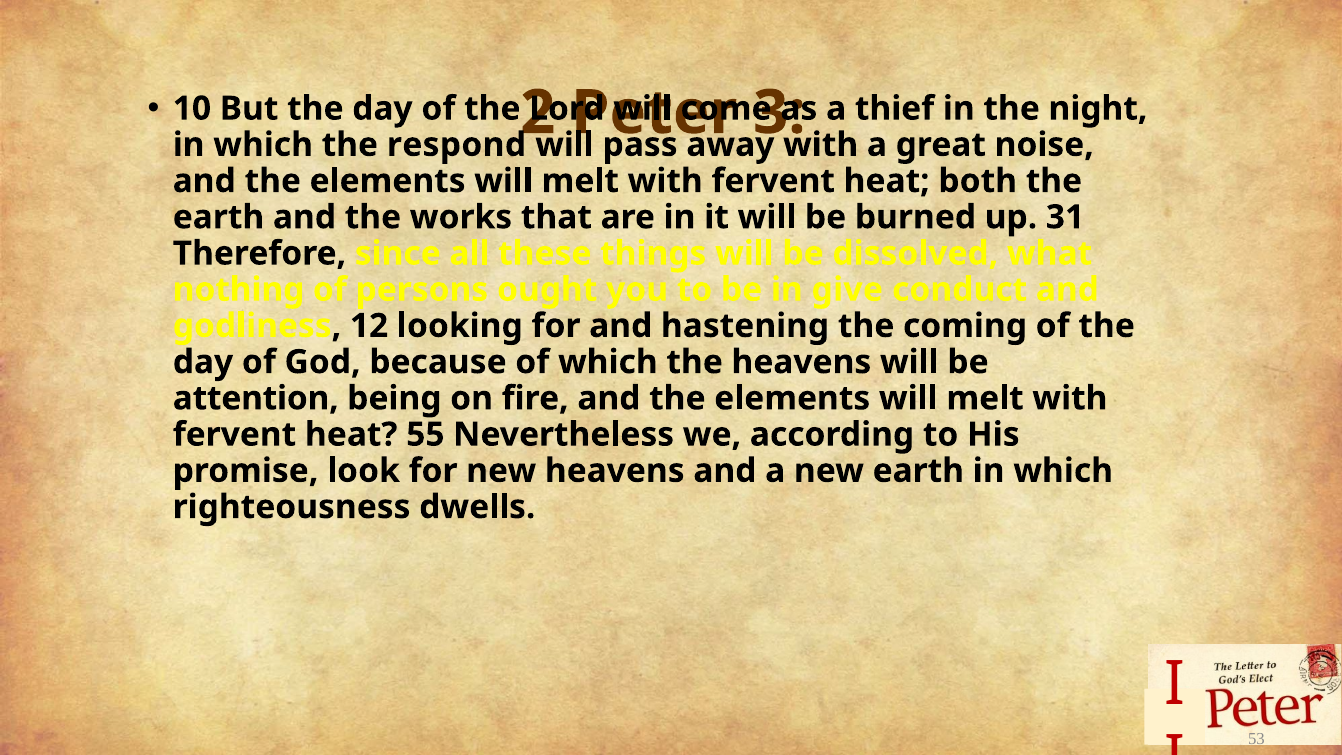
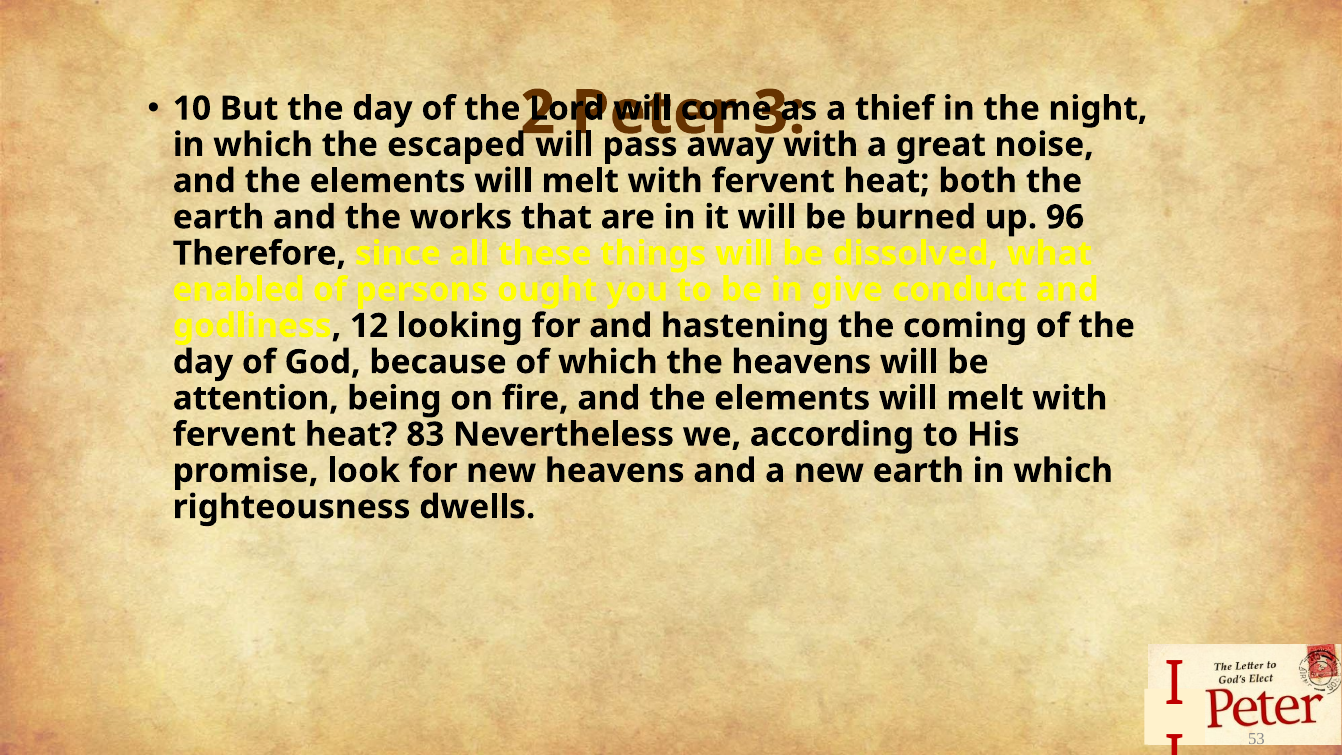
respond: respond -> escaped (457, 145)
31: 31 -> 96 (1065, 217)
nothing: nothing -> enabled (239, 290)
55: 55 -> 83 (425, 434)
